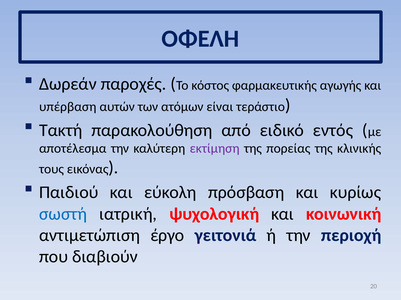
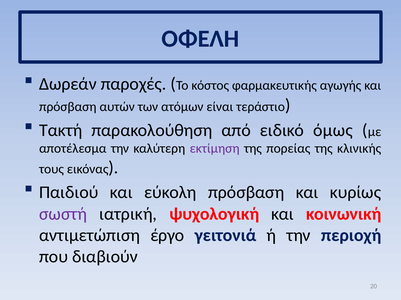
υπέρβαση: υπέρβαση -> πρόσβαση (68, 107)
εντός: εντός -> όμως (333, 131)
σωστή colour: blue -> purple (63, 214)
